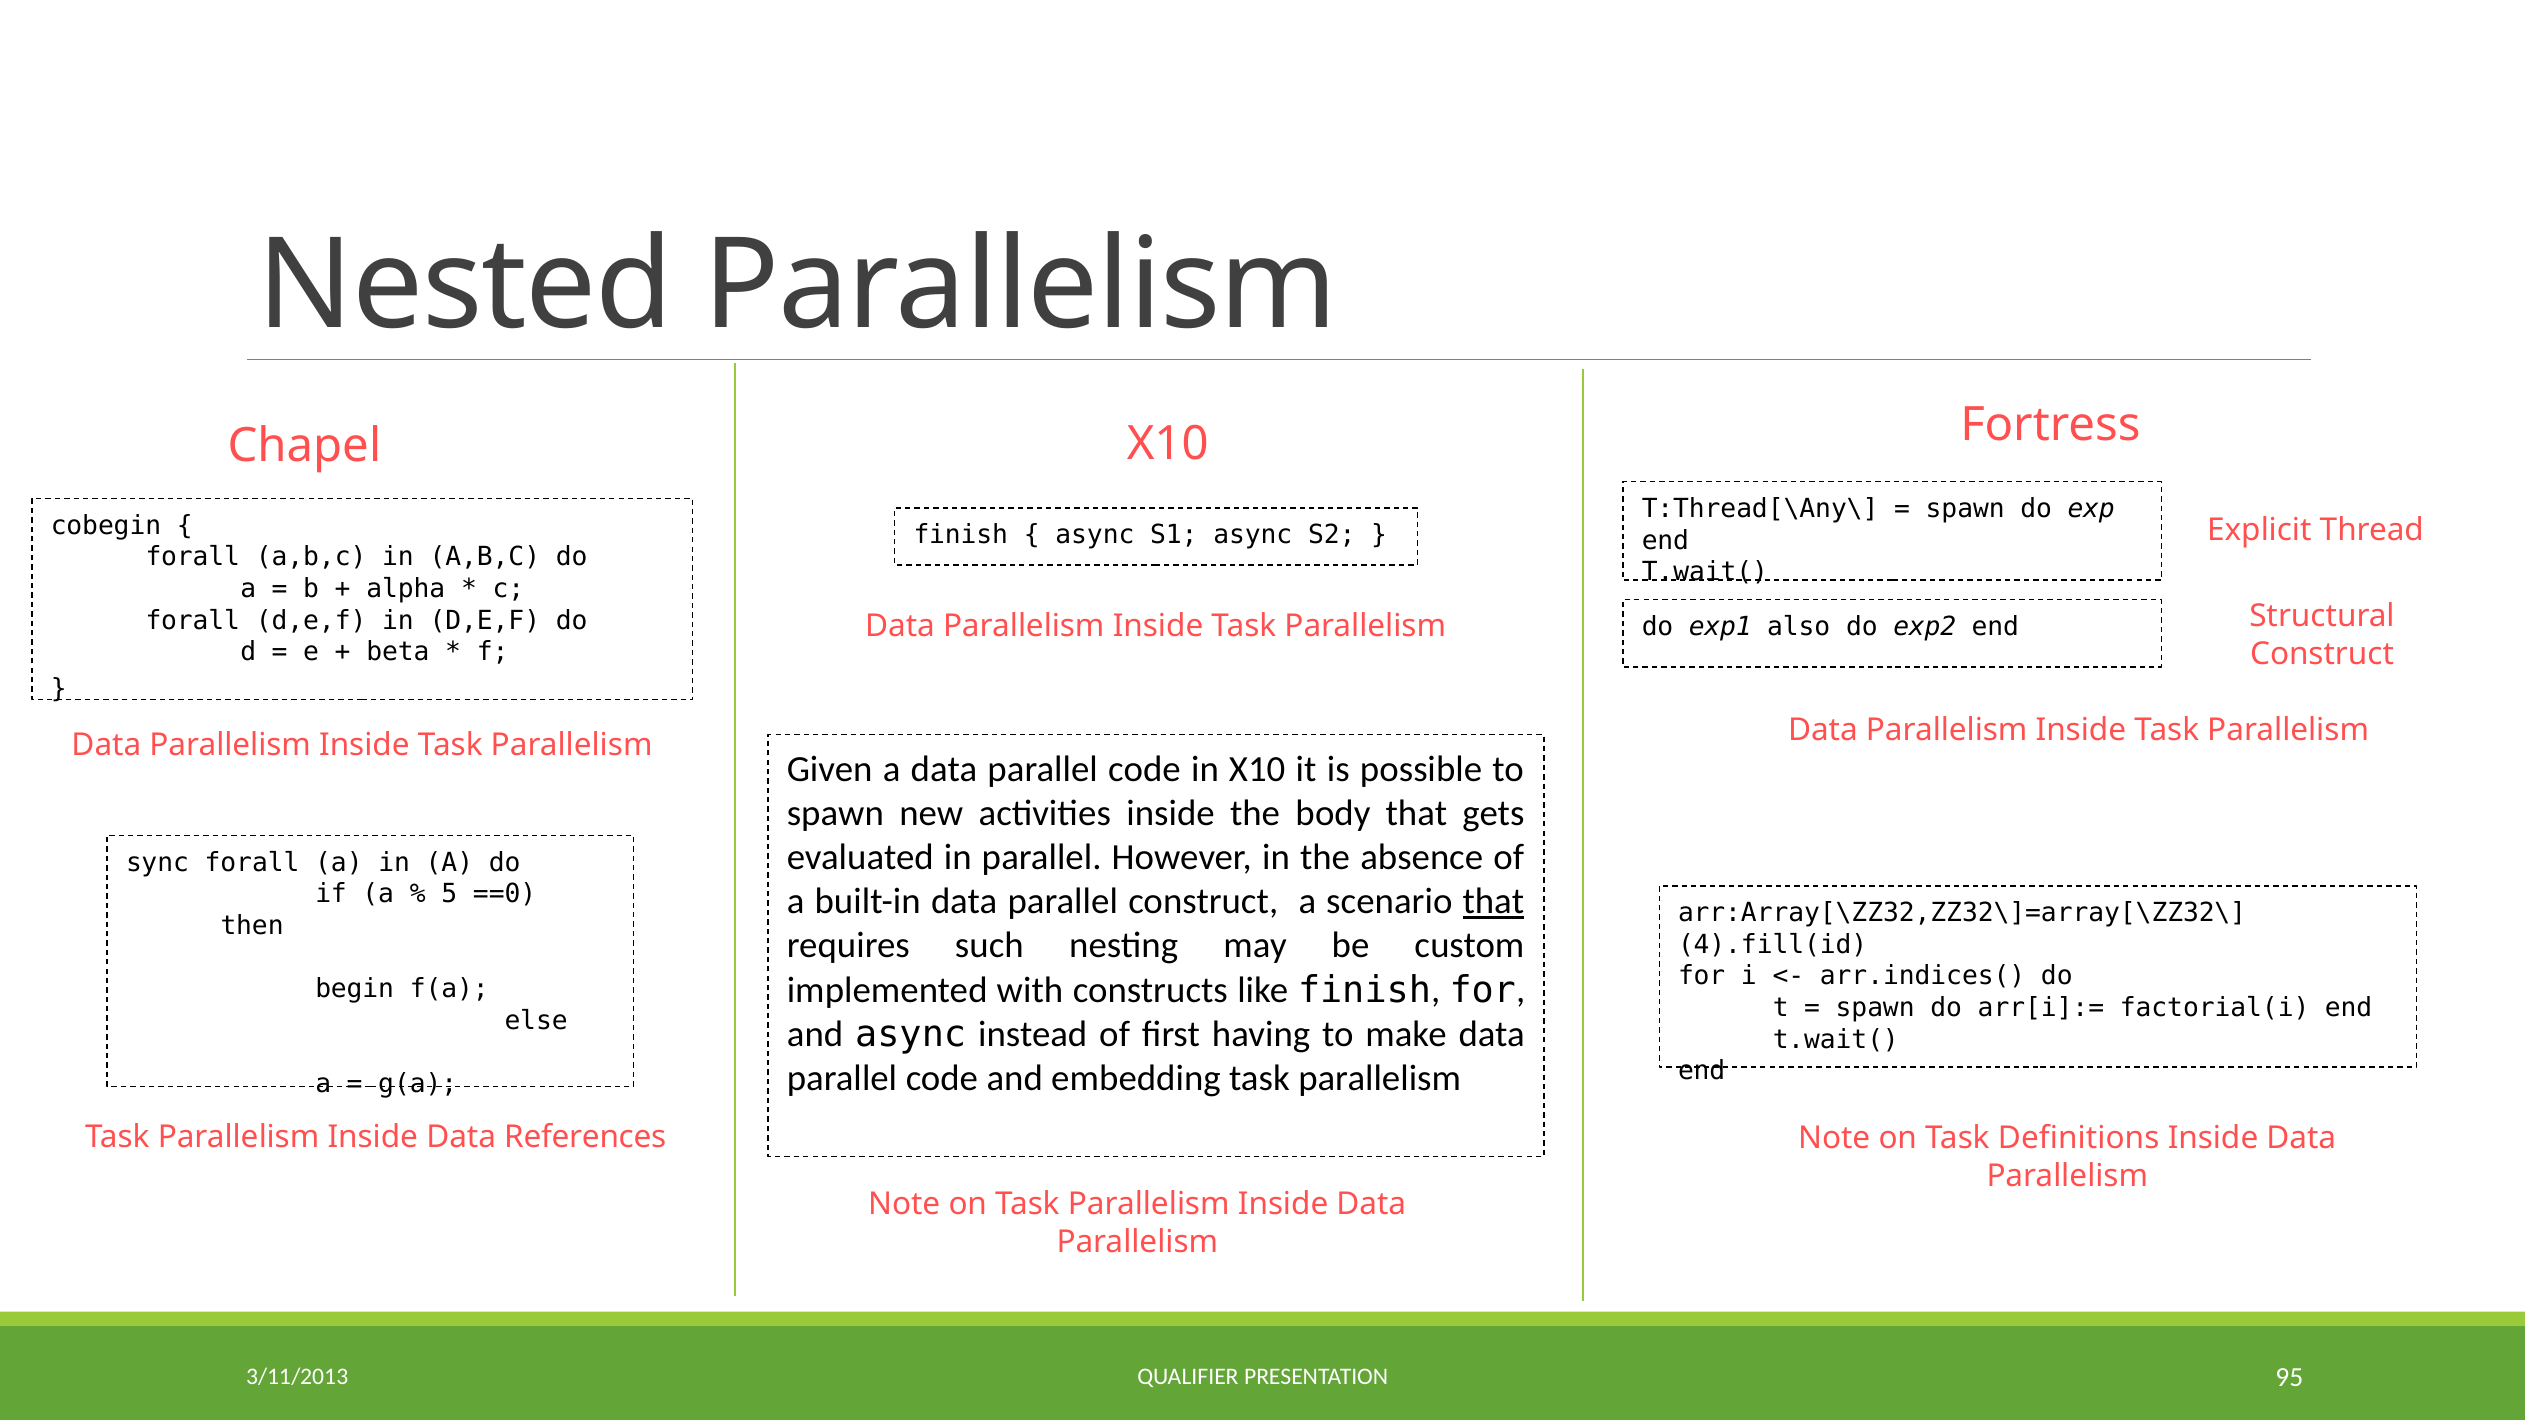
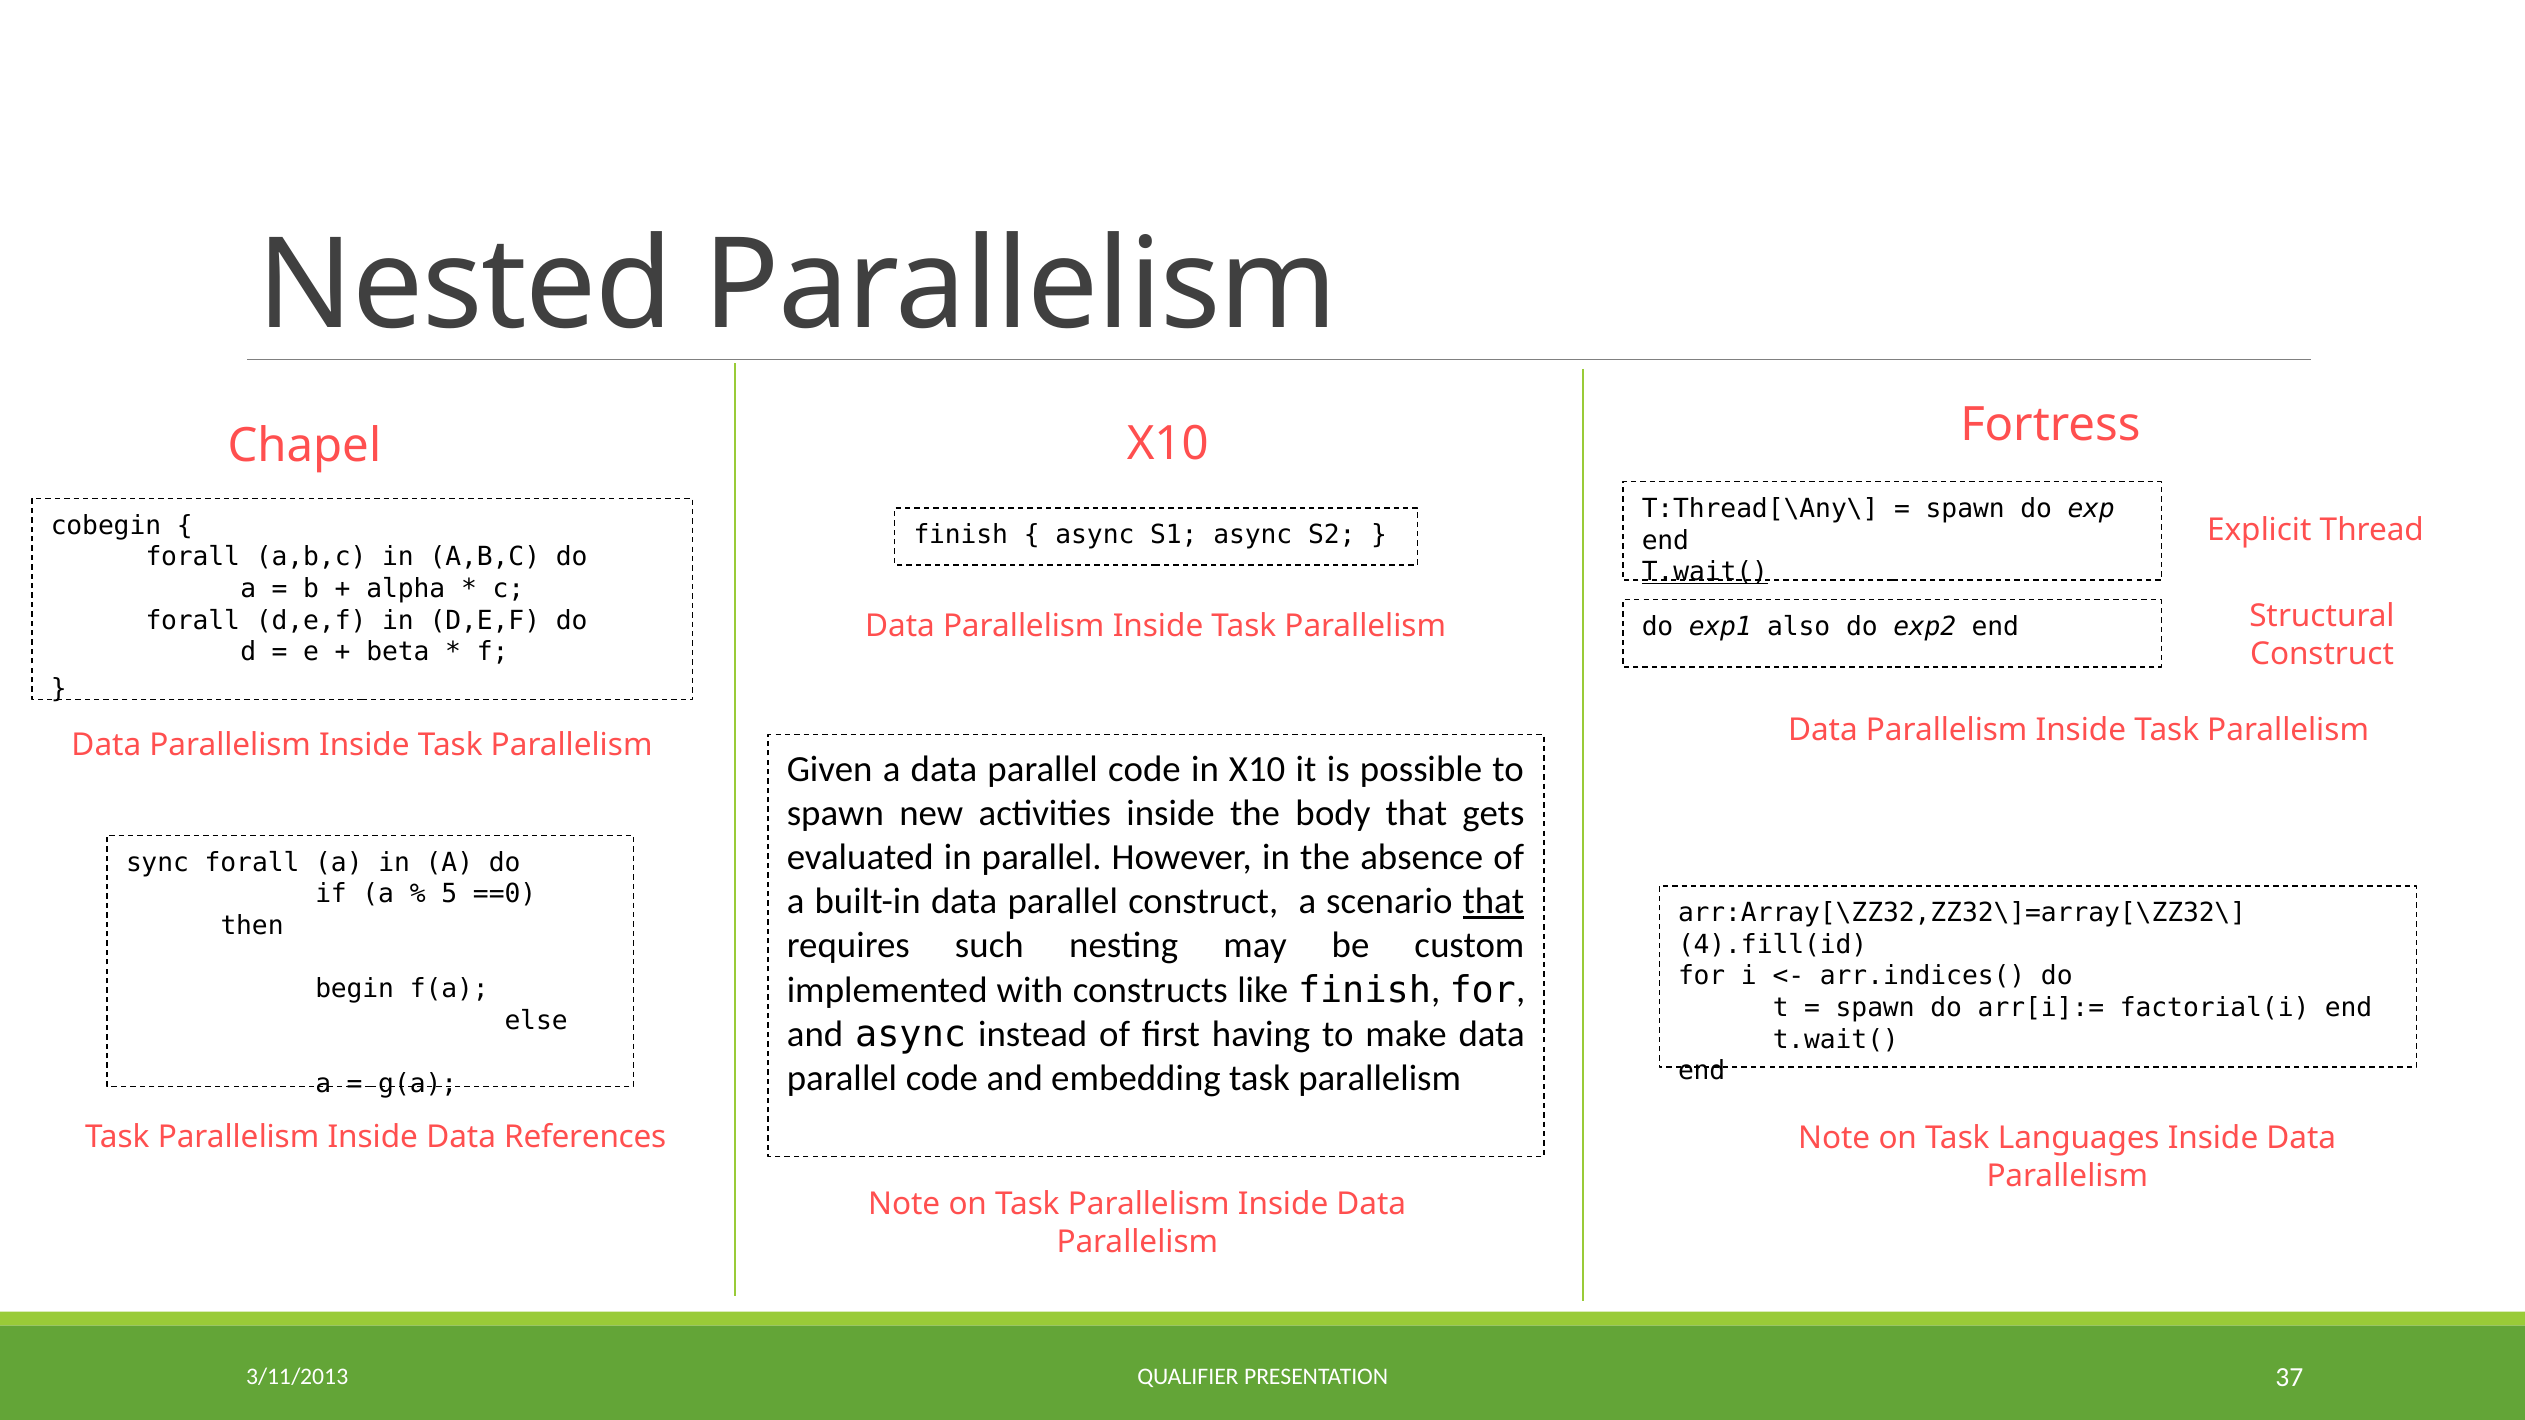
T.wait( underline: none -> present (1705, 572)
Definitions: Definitions -> Languages (2079, 1138)
95: 95 -> 37 (2289, 1377)
